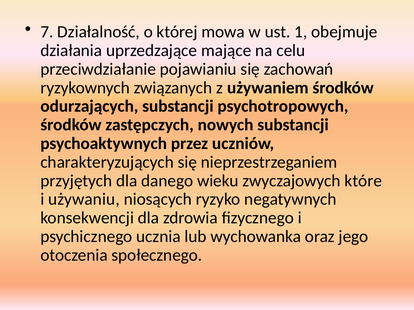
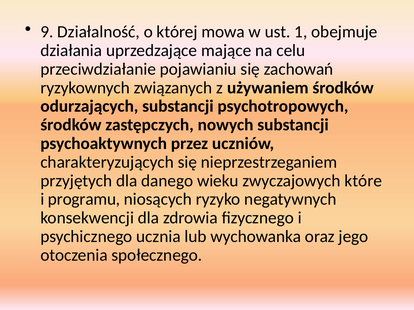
7: 7 -> 9 (47, 32)
używaniu: używaniu -> programu (84, 200)
